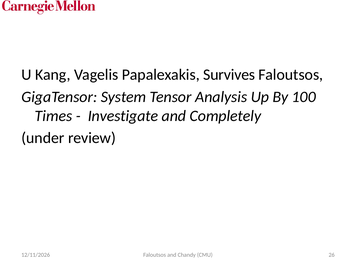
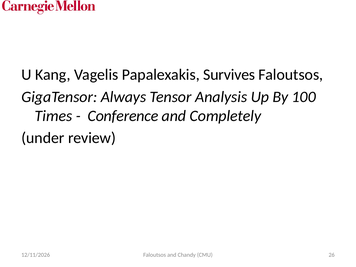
System: System -> Always (124, 97)
Investigate: Investigate -> Conference (123, 116)
